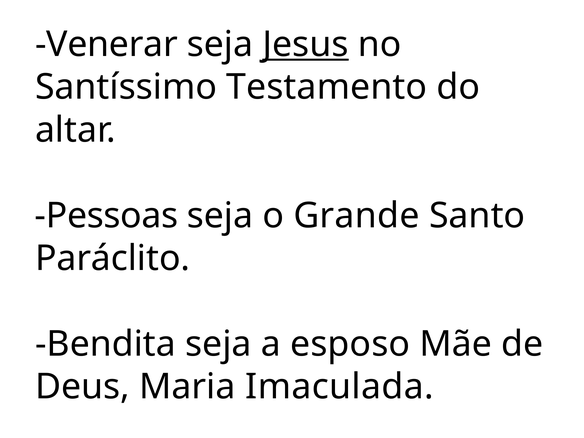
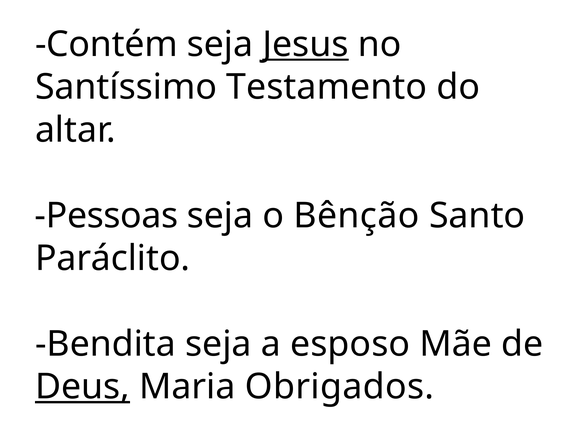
Venerar: Venerar -> Contém (106, 44)
Grande: Grande -> Bênção (356, 216)
Deus underline: none -> present (82, 387)
Imaculada: Imaculada -> Obrigados (340, 387)
